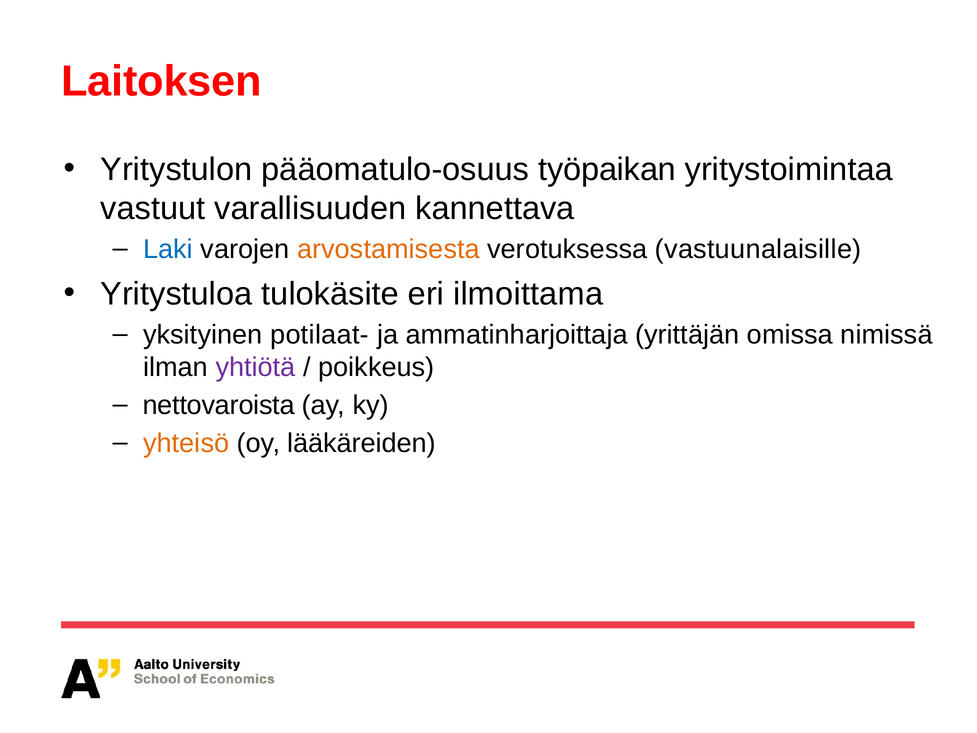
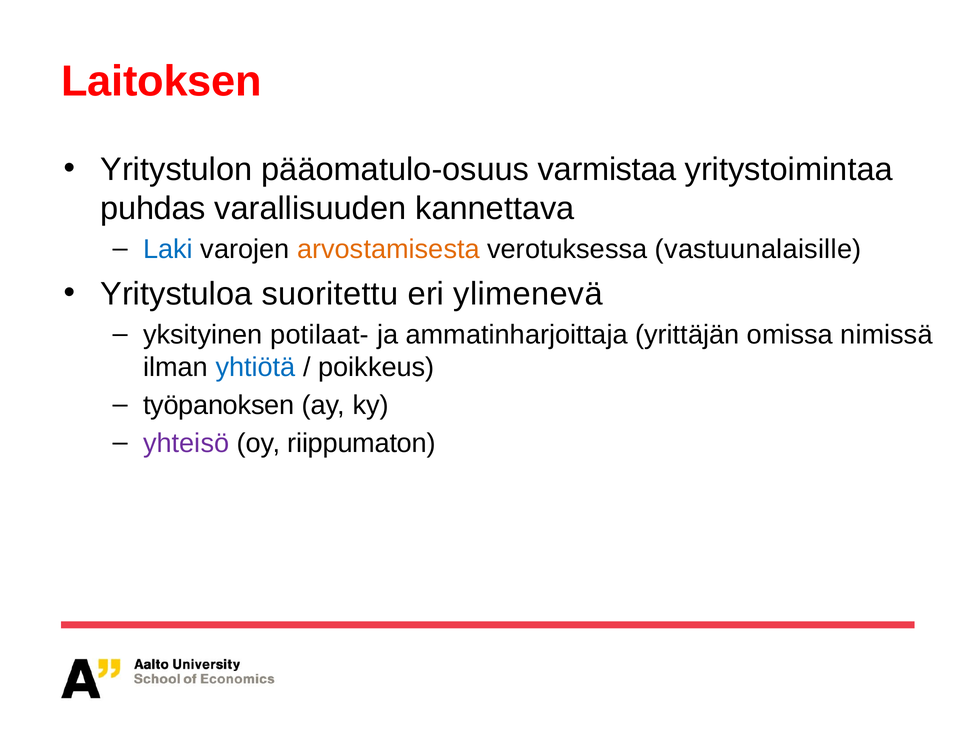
työpaikan: työpaikan -> varmistaa (607, 169)
vastuut: vastuut -> puhdas (153, 208)
tulokäsite: tulokäsite -> suoritettu (330, 294)
ilmoittama: ilmoittama -> ylimenevä (528, 294)
yhtiötä colour: purple -> blue (256, 367)
nettovaroista: nettovaroista -> työpanoksen (219, 405)
yhteisö colour: orange -> purple (186, 443)
lääkäreiden: lääkäreiden -> riippumaton (362, 443)
